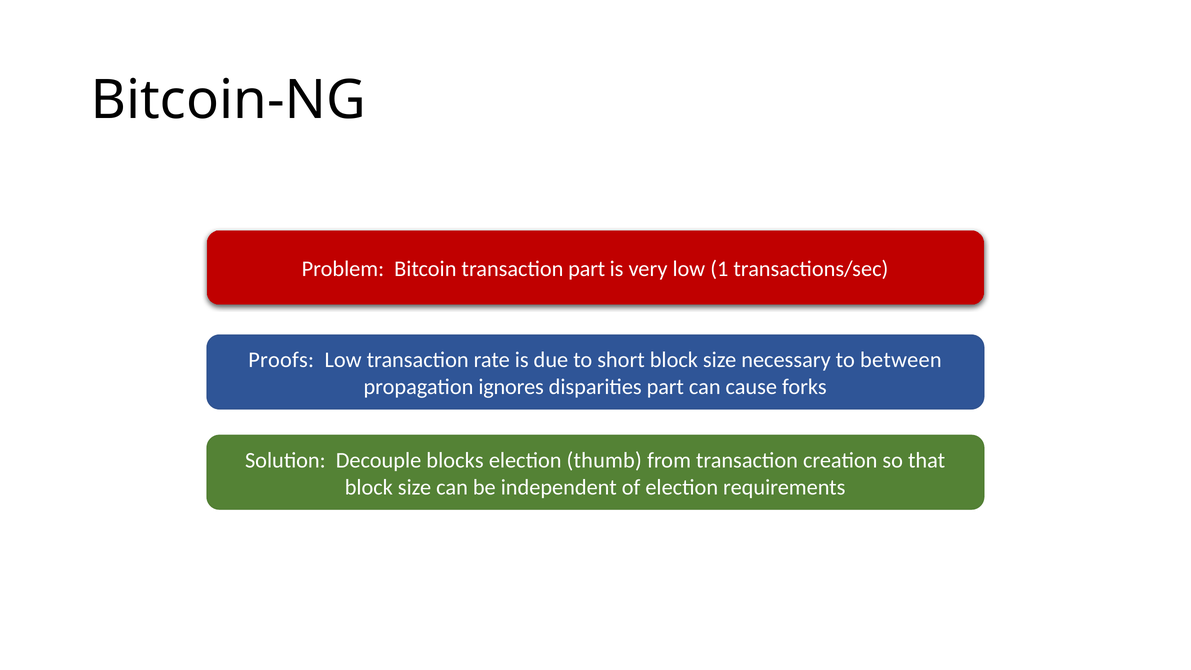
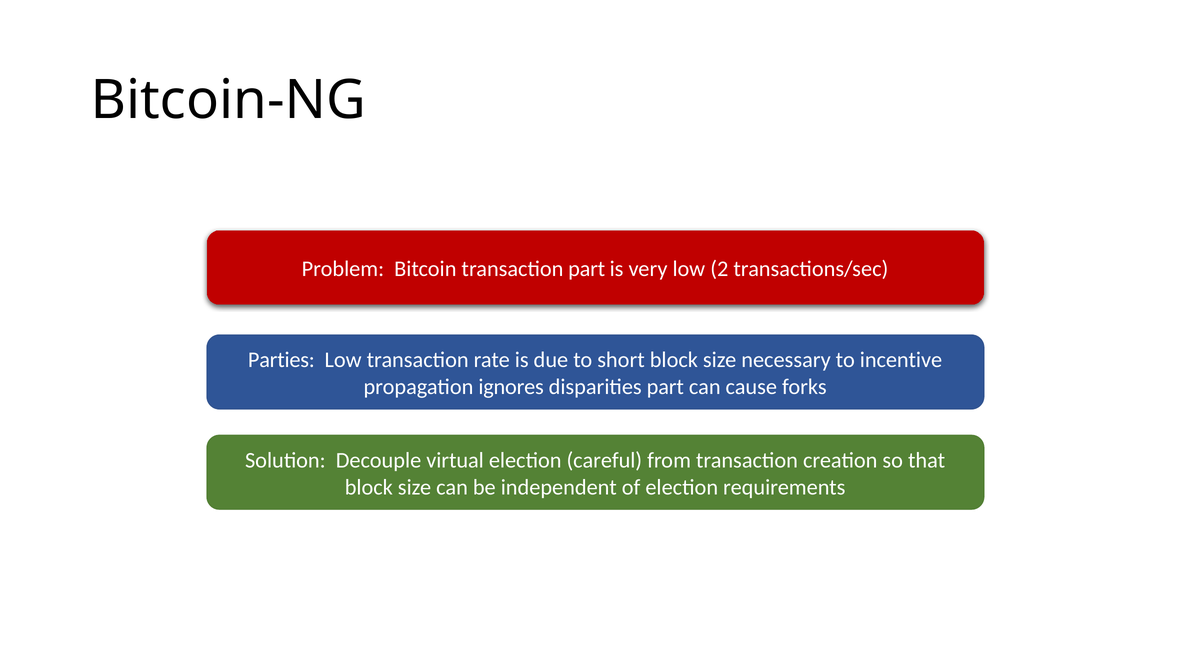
1: 1 -> 2 (719, 269)
Proofs: Proofs -> Parties (281, 360)
between: between -> incentive (901, 360)
blocks: blocks -> virtual (455, 460)
thumb: thumb -> careful (604, 460)
